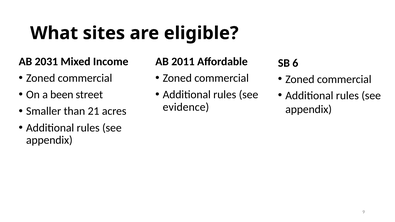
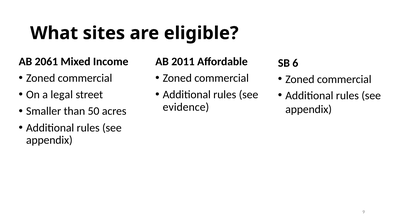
2031: 2031 -> 2061 (46, 62)
been: been -> legal (62, 95)
21: 21 -> 50 (94, 111)
